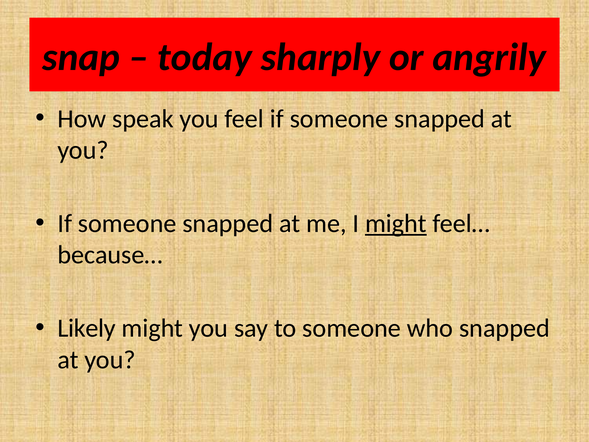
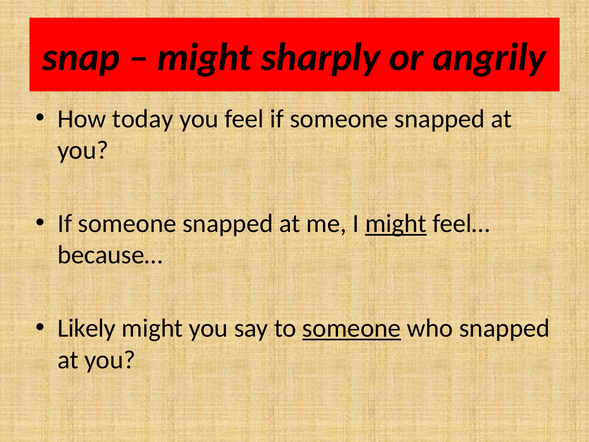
today: today -> might (205, 57)
speak: speak -> today (143, 119)
someone underline: none -> present (352, 328)
